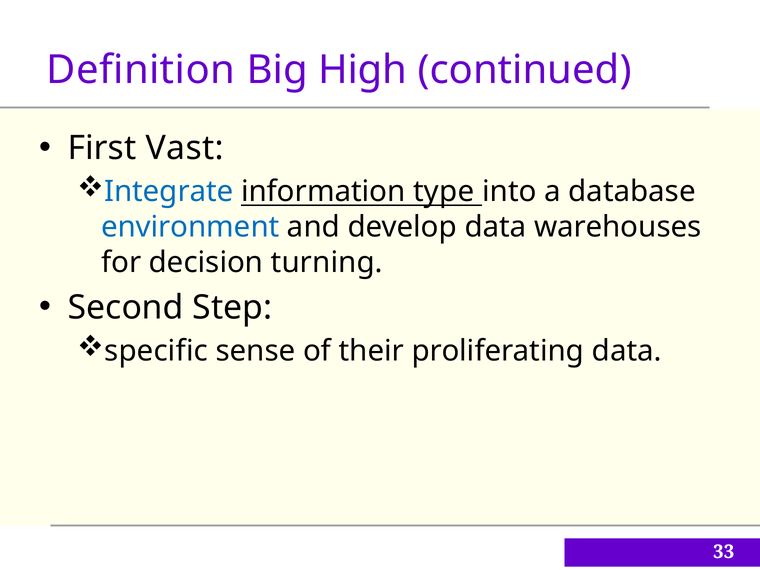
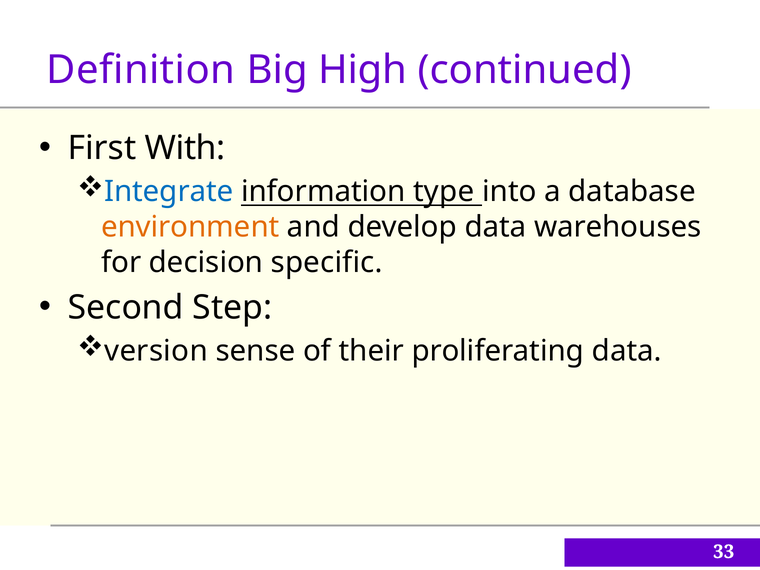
Vast: Vast -> With (185, 148)
environment colour: blue -> orange (190, 227)
turning: turning -> specific (327, 263)
specific: specific -> version (156, 351)
